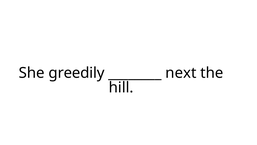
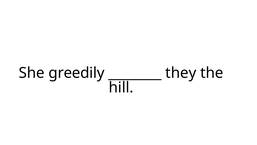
next: next -> they (181, 73)
